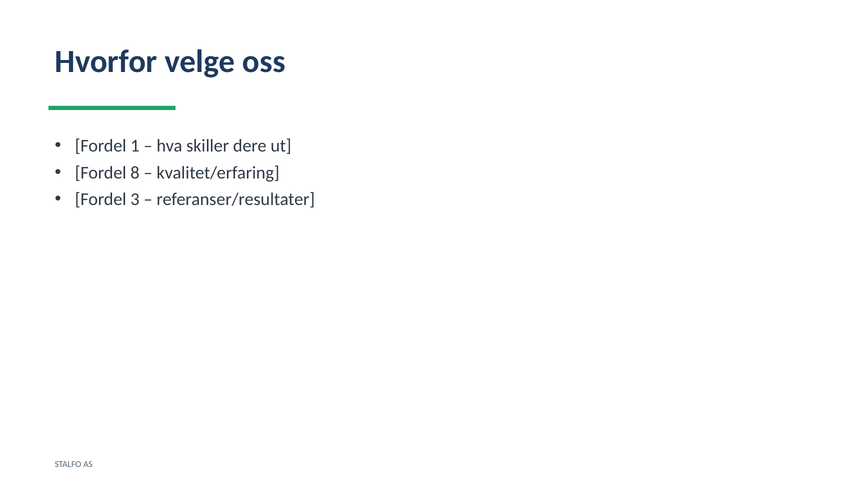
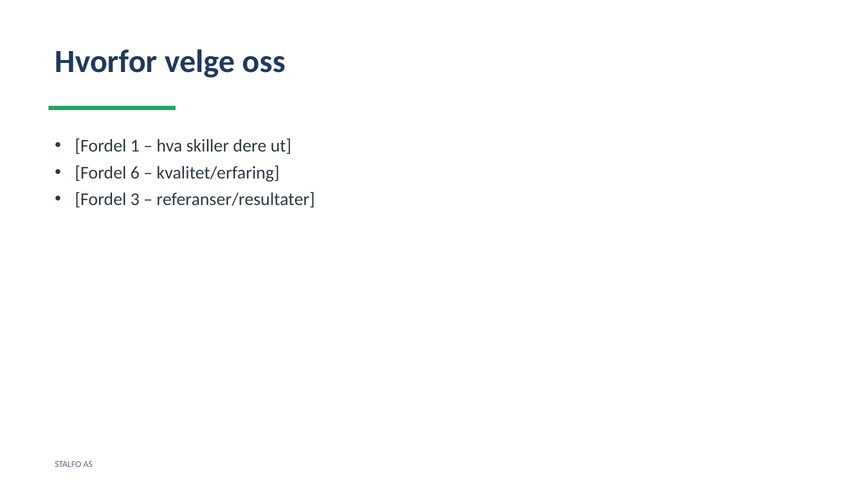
8: 8 -> 6 (135, 173)
